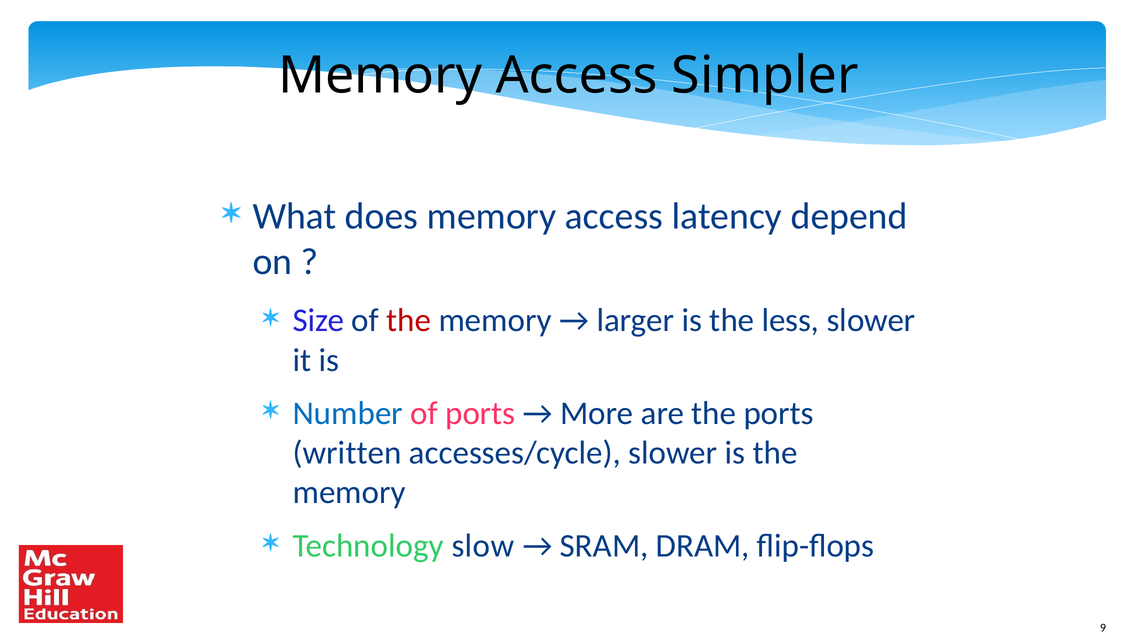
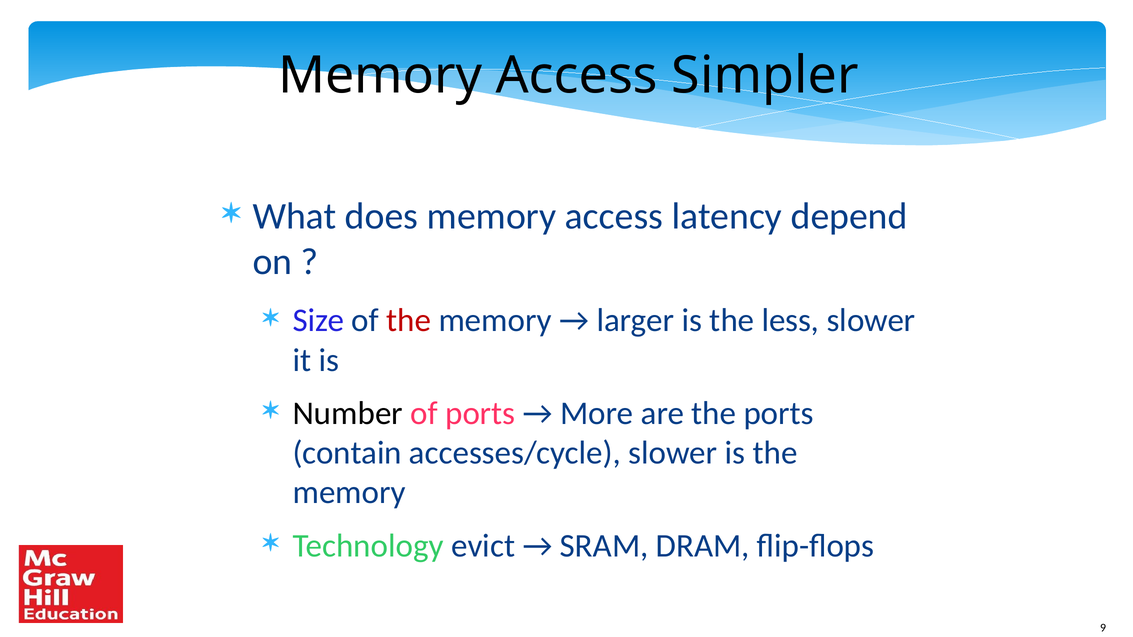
Number colour: blue -> black (348, 413)
written: written -> contain (347, 453)
slow: slow -> evict (483, 546)
